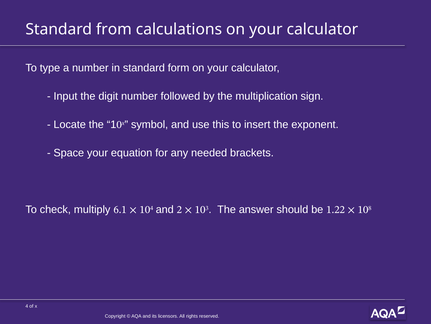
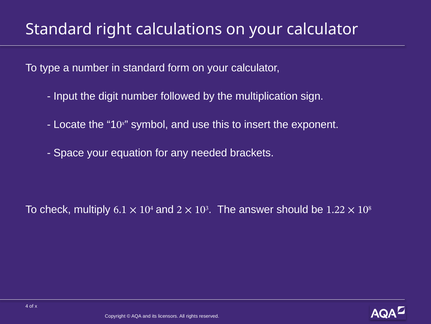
from: from -> right (114, 29)
